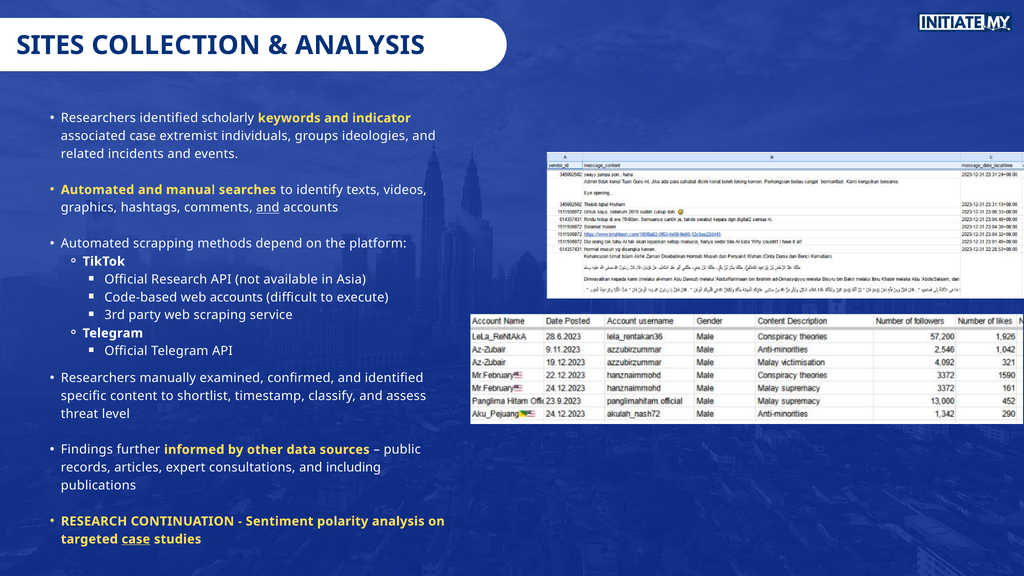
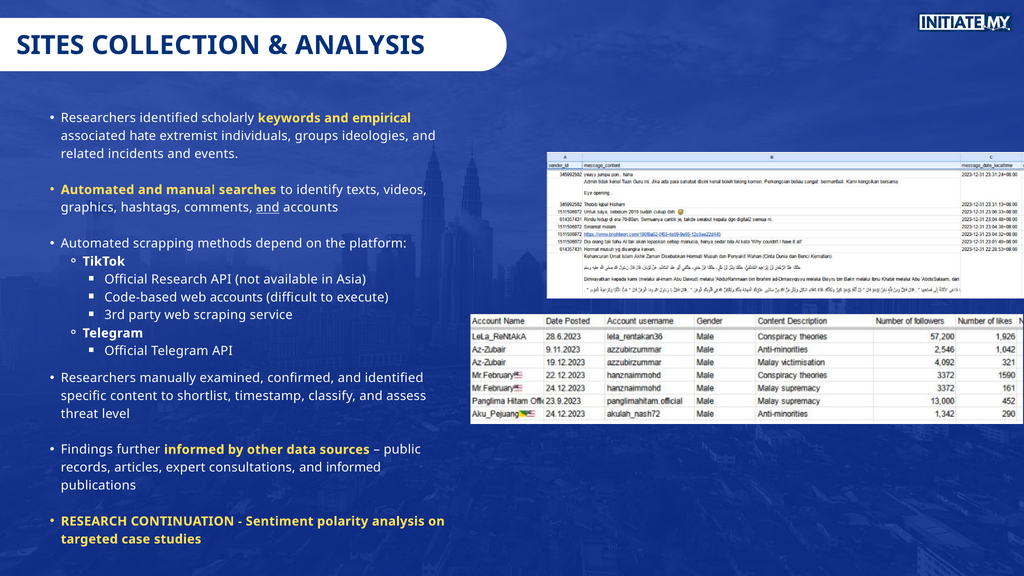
indicator: indicator -> empirical (382, 118)
associated case: case -> hate (143, 136)
and including: including -> informed (354, 468)
case underline: present -> none (136, 539)
